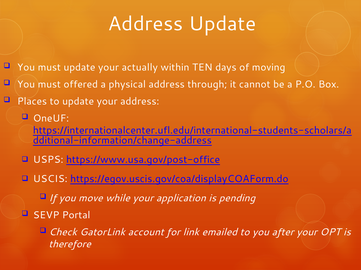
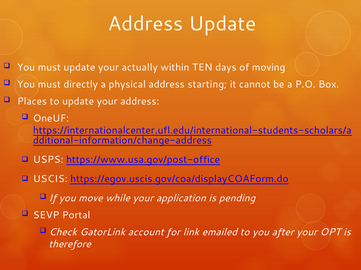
offered: offered -> directly (81, 85)
through: through -> starting (207, 85)
